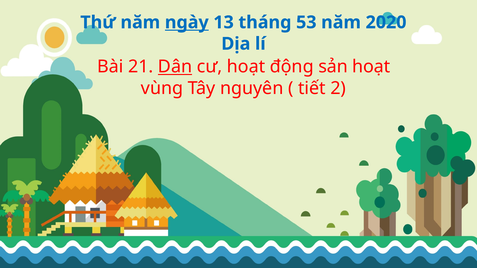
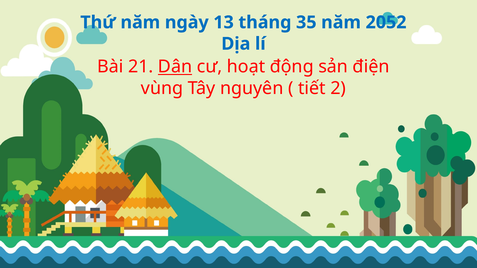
ngày underline: present -> none (187, 22)
53: 53 -> 35 (306, 22)
2020: 2020 -> 2052 (386, 22)
sản hoạt: hoạt -> điện (371, 67)
